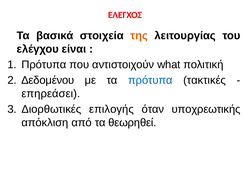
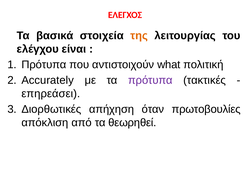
Δεδομένου: Δεδομένου -> Accurately (48, 80)
πρότυπα colour: blue -> purple (150, 80)
επιλογής: επιλογής -> απήχηση (112, 109)
υποχρεωτικής: υποχρεωτικής -> πρωτοβουλίες (206, 109)
